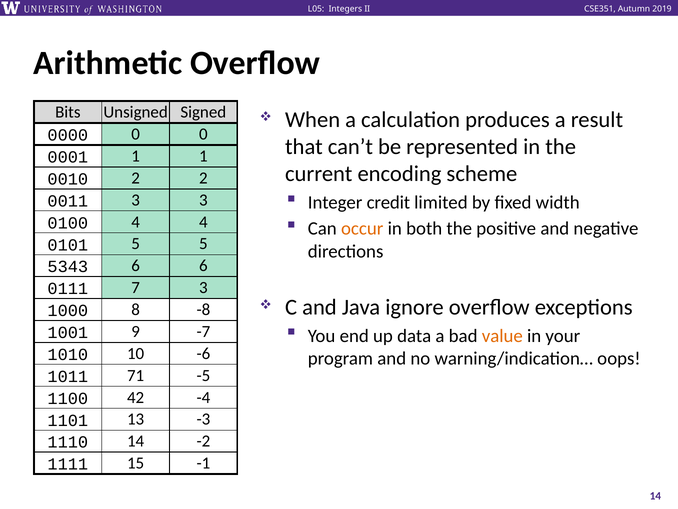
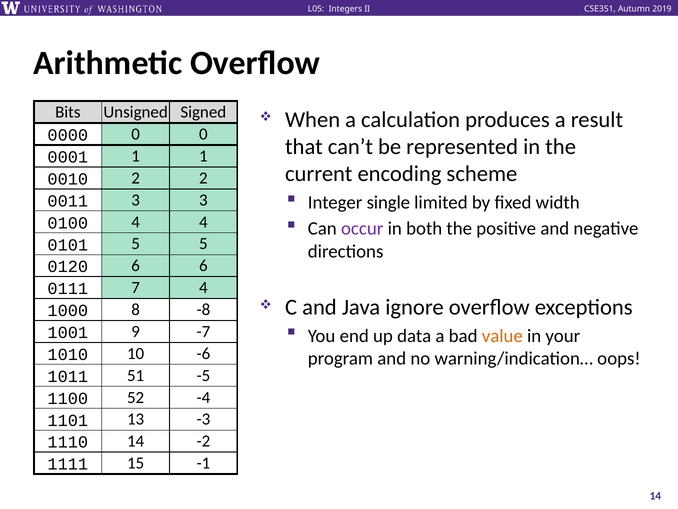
credit: credit -> single (388, 202)
occur colour: orange -> purple (362, 229)
5343: 5343 -> 0120 (68, 267)
7 3: 3 -> 4 (203, 287)
71: 71 -> 51 (136, 375)
42: 42 -> 52 (136, 397)
